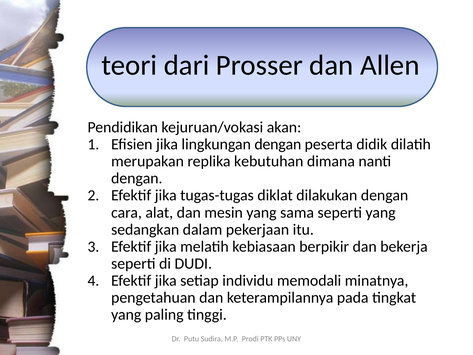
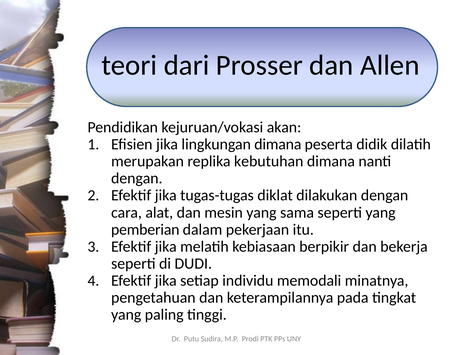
lingkungan dengan: dengan -> dimana (278, 144)
sedangkan: sedangkan -> pemberian (145, 229)
